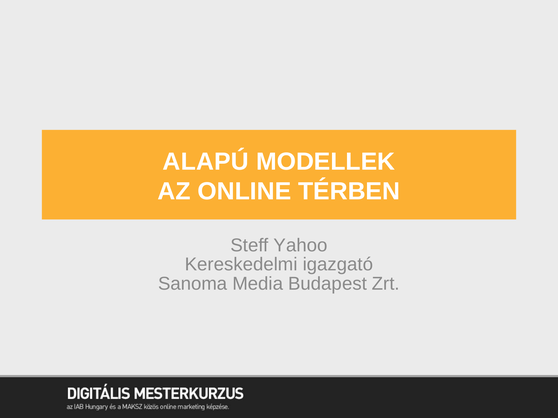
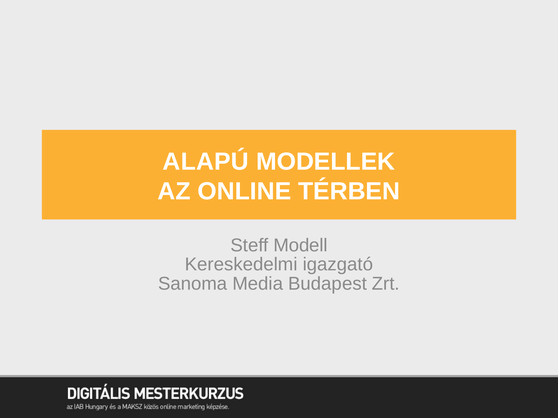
Yahoo: Yahoo -> Modell (301, 246)
